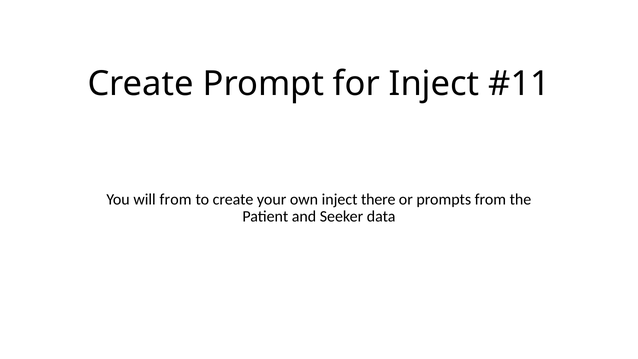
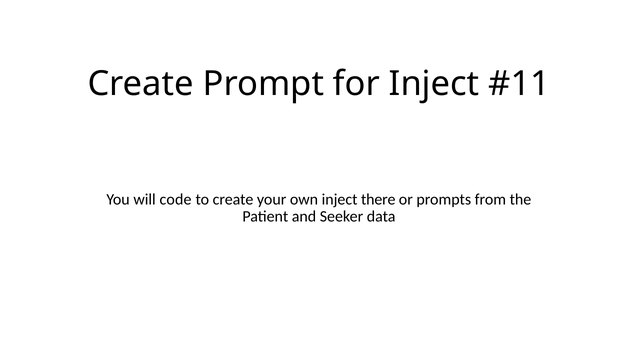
will from: from -> code (176, 199)
